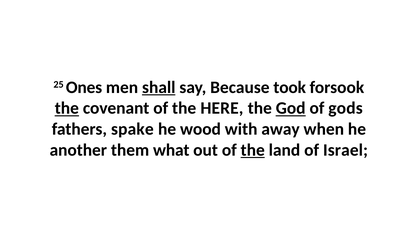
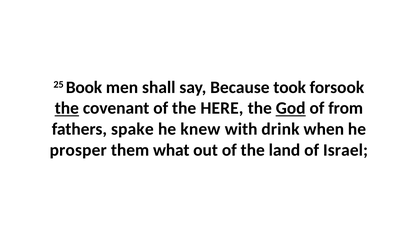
Ones: Ones -> Book (84, 87)
shall underline: present -> none (159, 87)
gods: gods -> from (346, 108)
wood: wood -> knew (200, 129)
away: away -> drink (280, 129)
another: another -> prosper (78, 150)
the underline: present -> none (253, 150)
